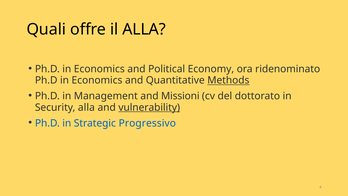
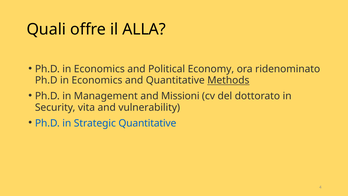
Security alla: alla -> vita (86, 107)
vulnerability underline: present -> none (149, 107)
Strategic Progressivo: Progressivo -> Quantitative (147, 123)
